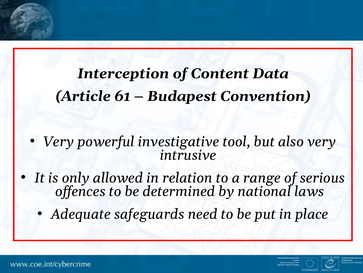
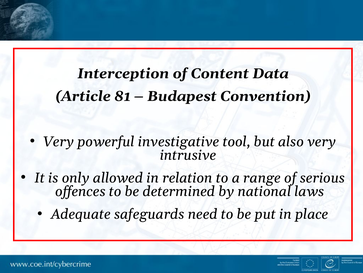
61: 61 -> 81 (122, 96)
